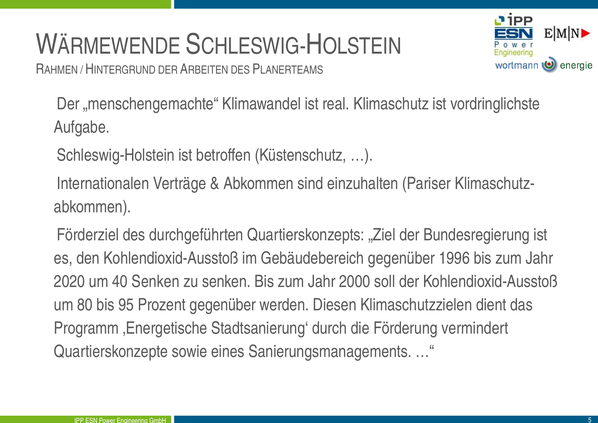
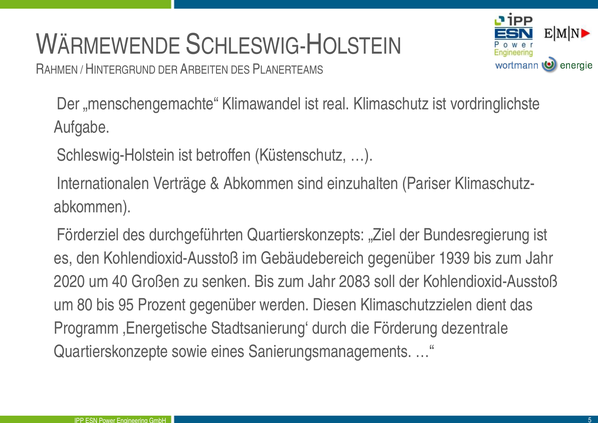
1996: 1996 -> 1939 (454, 258)
40 Senken: Senken -> Großen (156, 282)
2000: 2000 -> 2083 (355, 282)
vermindert: vermindert -> dezentrale (475, 328)
